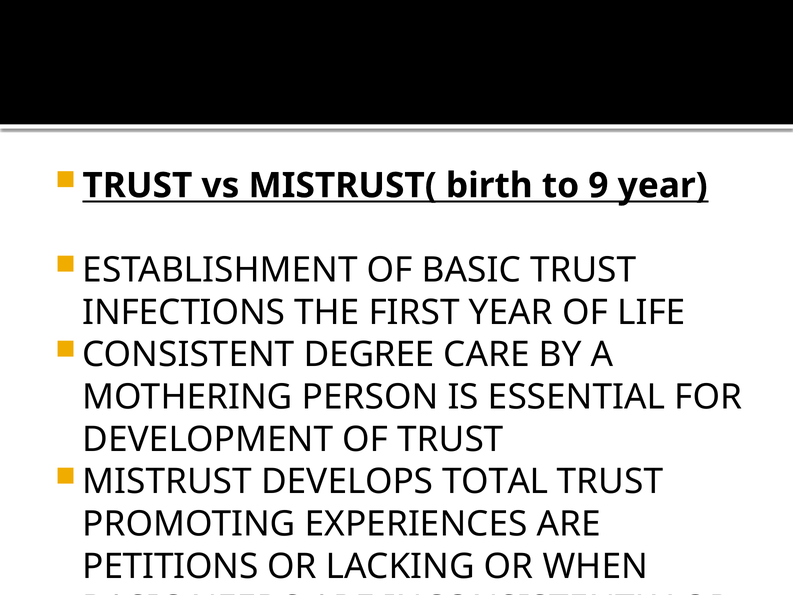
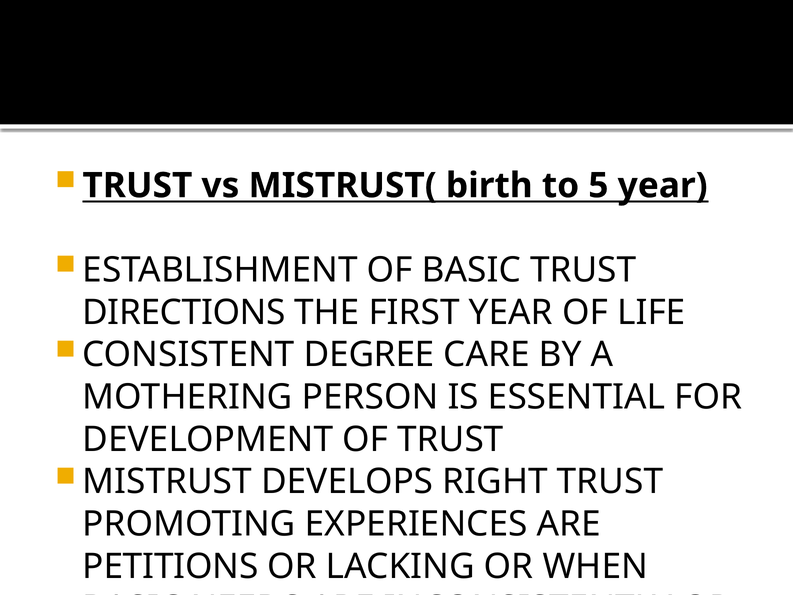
9: 9 -> 5 (598, 185)
INFECTIONS: INFECTIONS -> DIRECTIONS (184, 312)
TOTAL: TOTAL -> RIGHT (495, 482)
